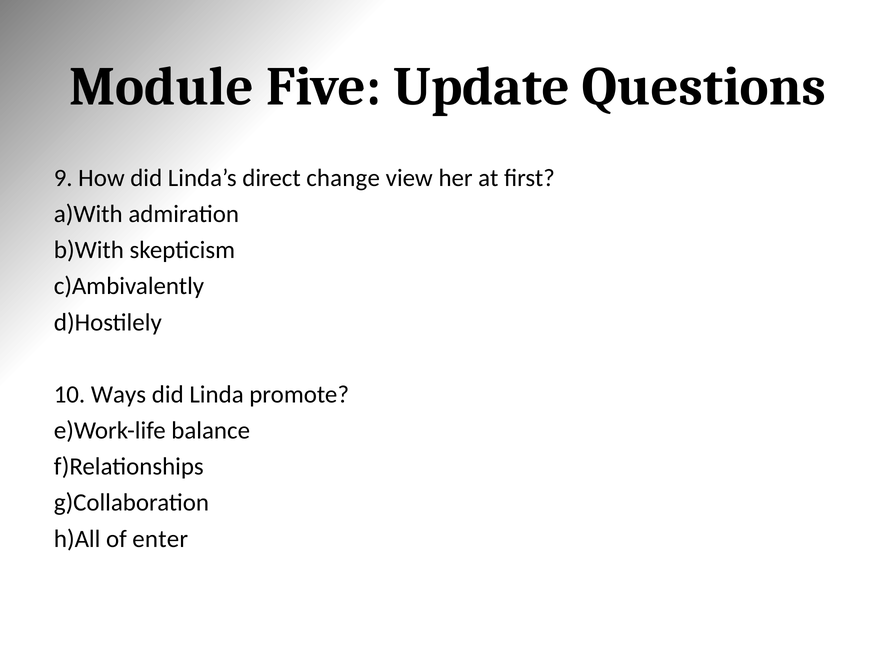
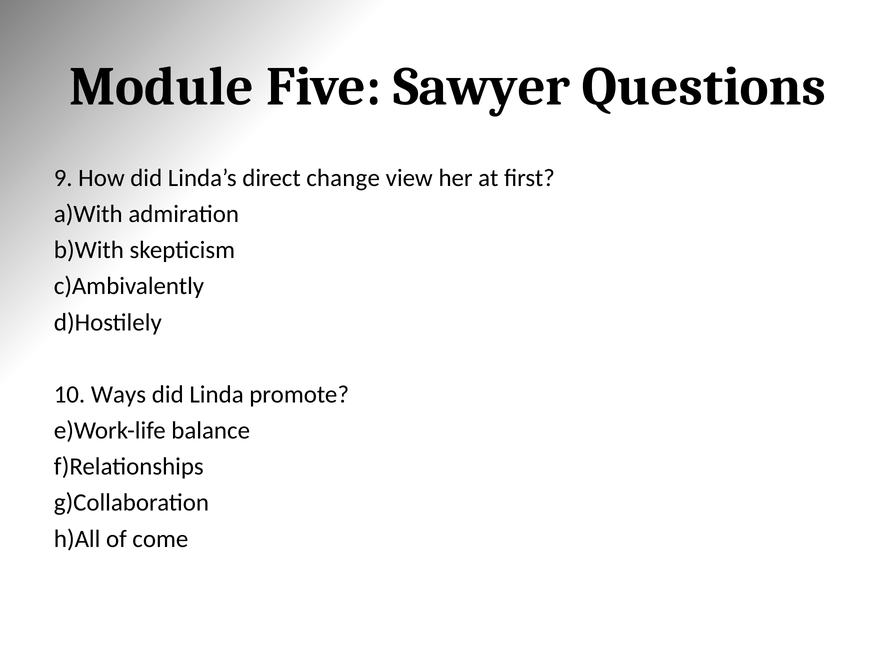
Update: Update -> Sawyer (482, 87)
enter: enter -> come (160, 539)
